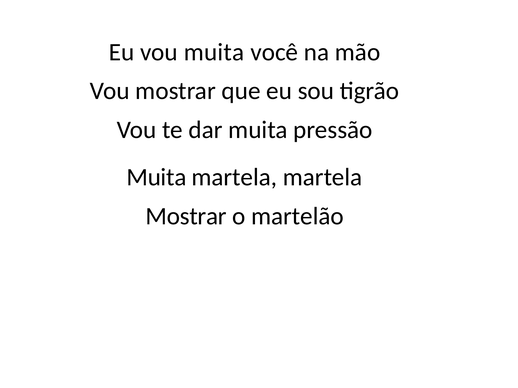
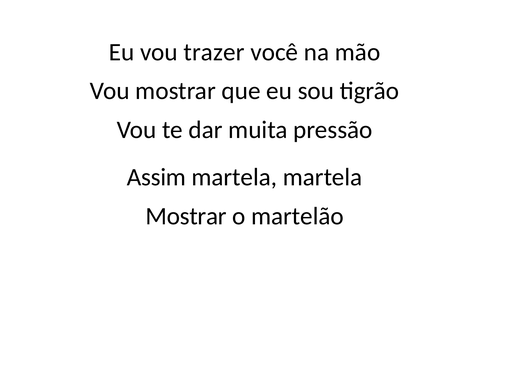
vou muita: muita -> trazer (214, 52)
Muita: Muita -> Assim (156, 177)
